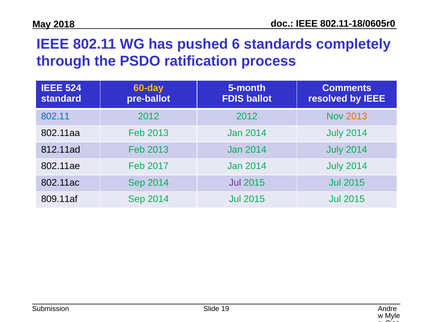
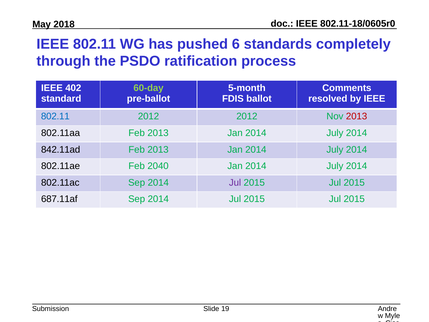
524: 524 -> 402 (73, 88)
60-day colour: yellow -> light green (149, 88)
2013 colour: orange -> red (357, 116)
812.11ad: 812.11ad -> 842.11ad (61, 149)
2017: 2017 -> 2040 (158, 166)
809.11af: 809.11af -> 687.11af (59, 199)
